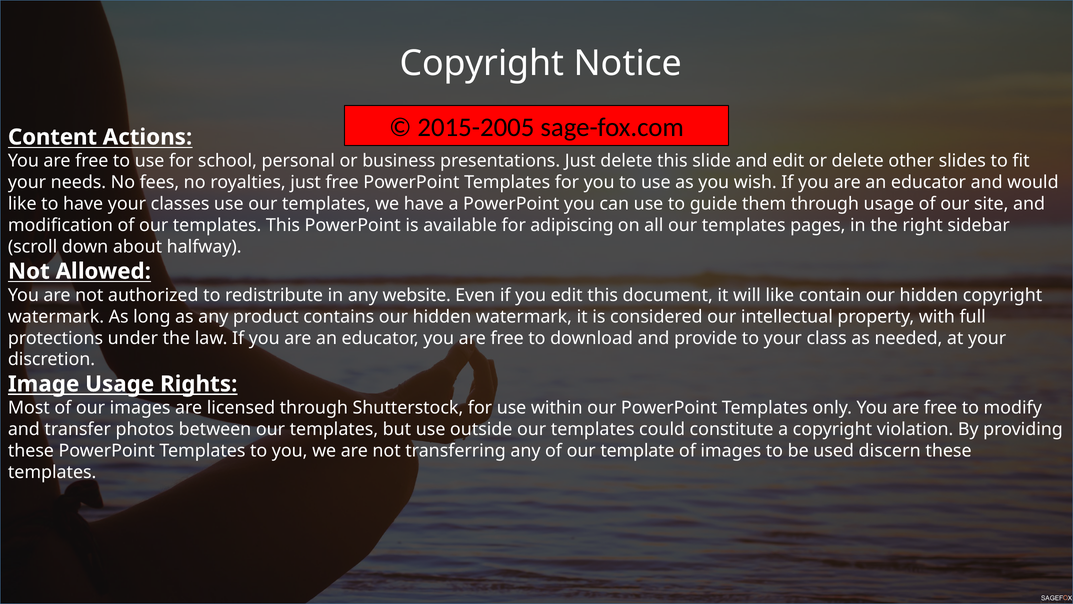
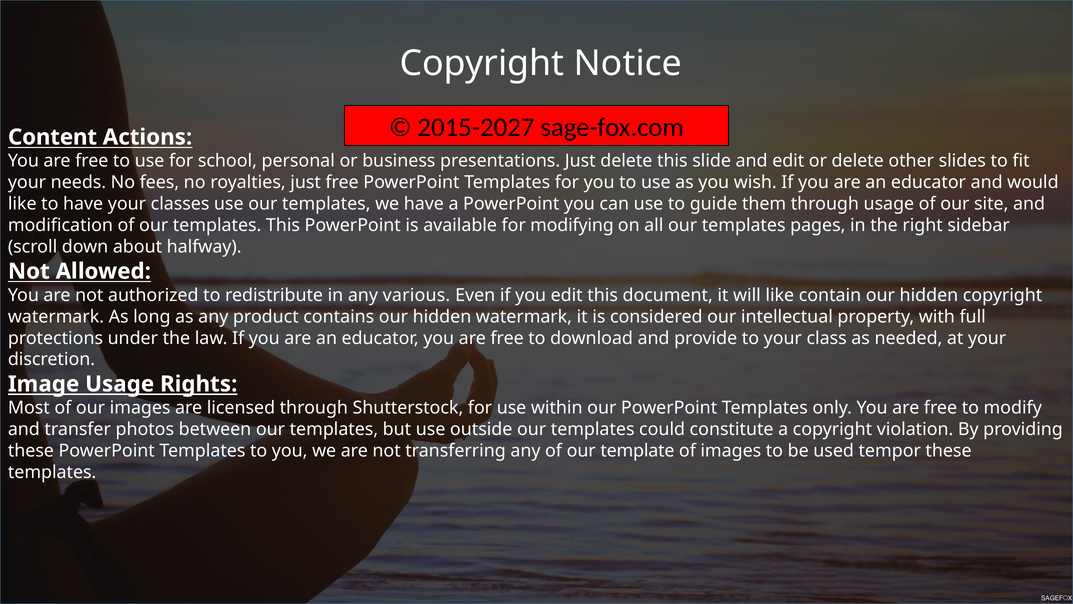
2015-2005: 2015-2005 -> 2015-2027 (476, 127)
adipiscing: adipiscing -> modifying (572, 225)
website: website -> various (417, 295)
discern: discern -> tempor (890, 450)
